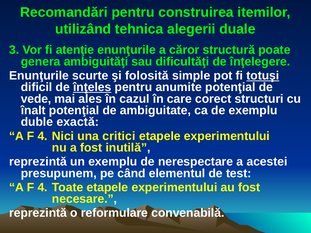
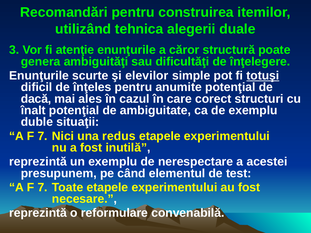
folosită: folosită -> elevilor (147, 76)
înţeles underline: present -> none (92, 87)
vede: vede -> dacă (36, 99)
exactă: exactă -> situaţii (78, 122)
4: 4 -> 7 (43, 136)
critici: critici -> redus (119, 136)
4: 4 -> 7 (43, 188)
